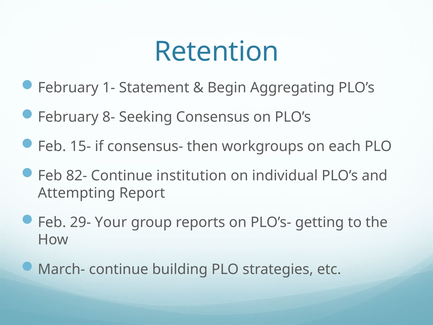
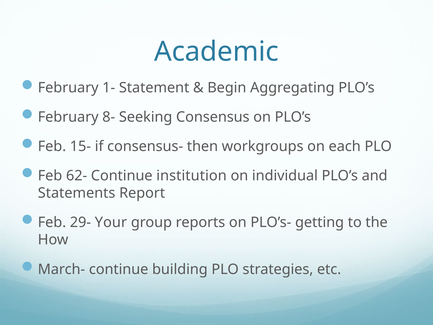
Retention: Retention -> Academic (216, 52)
82-: 82- -> 62- (77, 176)
Attempting: Attempting -> Statements (77, 193)
